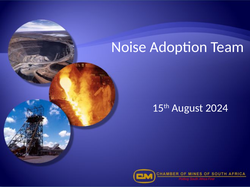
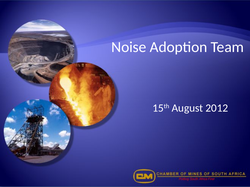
2024: 2024 -> 2012 (217, 108)
